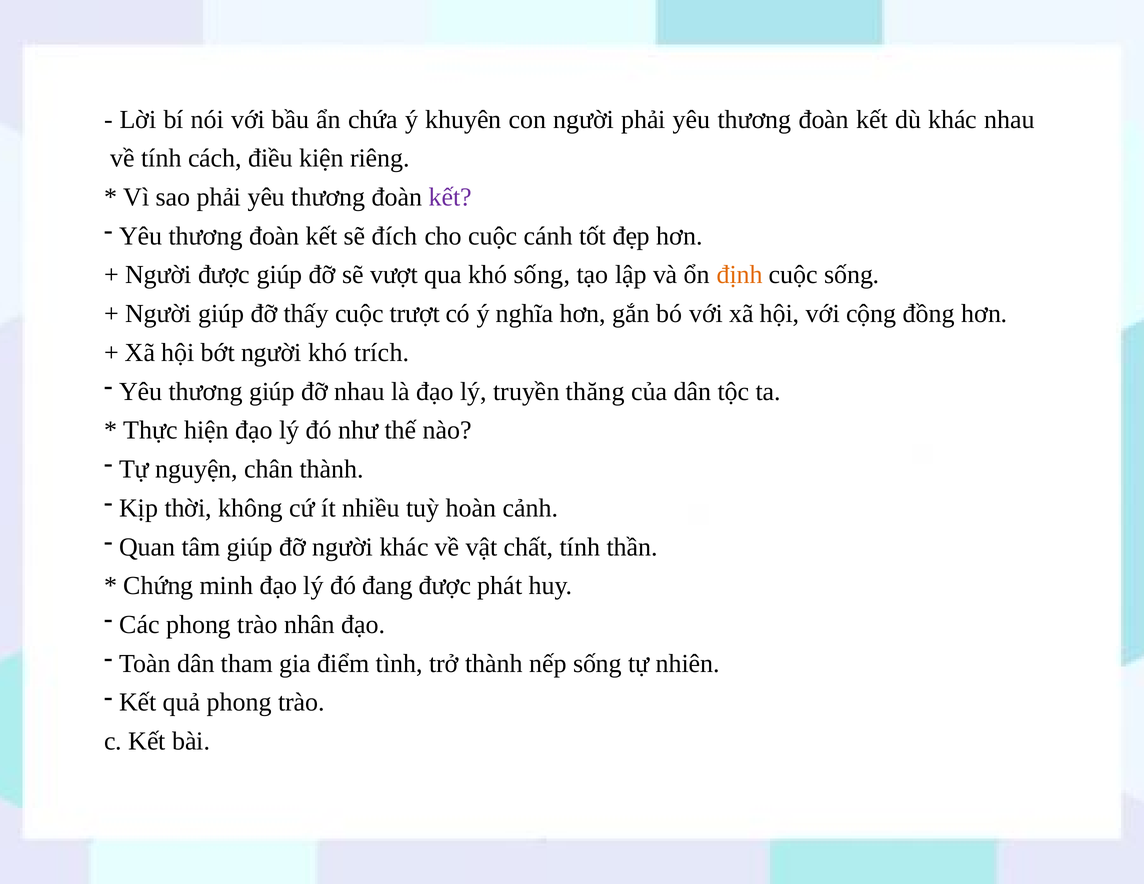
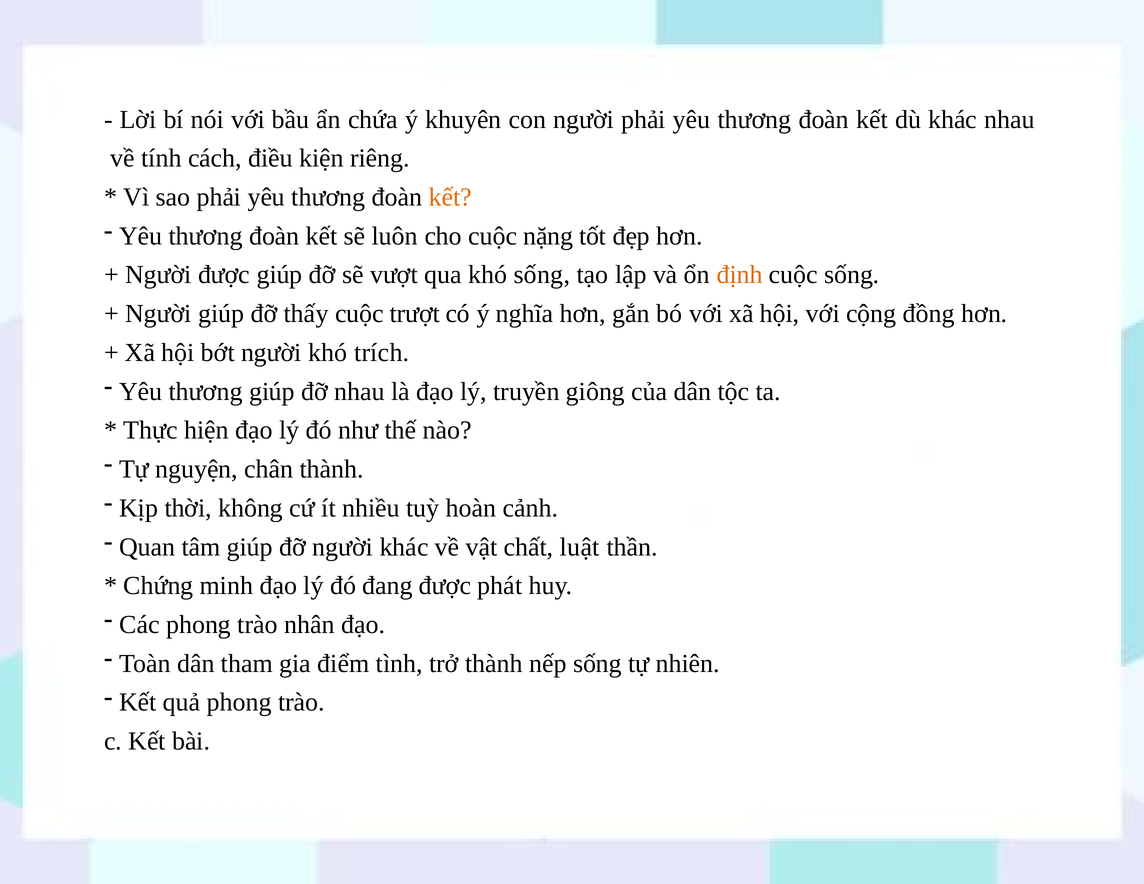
kết colour: purple -> orange (450, 197)
đích: đích -> luôn (395, 236)
cánh: cánh -> nặng (548, 236)
thăng: thăng -> giông (595, 392)
chất tính: tính -> luật (580, 547)
